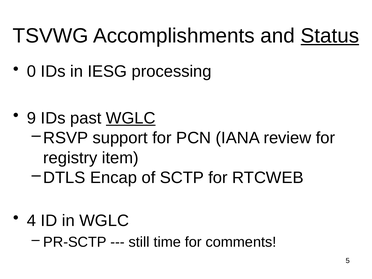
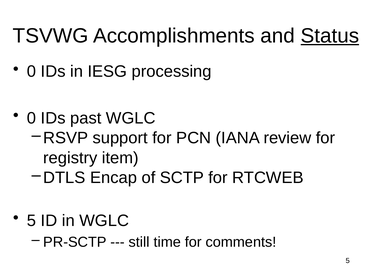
9: 9 -> 0 (32, 118)
WGLC underline: present -> none (131, 118)
4: 4 -> 5 (32, 221)
